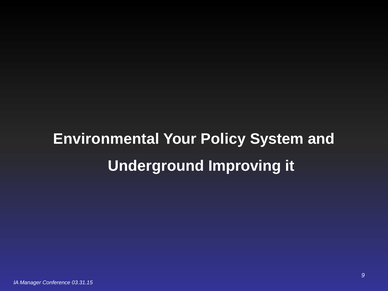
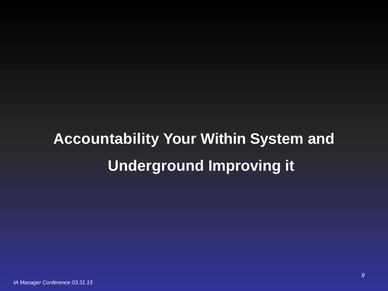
Environmental: Environmental -> Accountability (106, 139)
Policy: Policy -> Within (223, 139)
